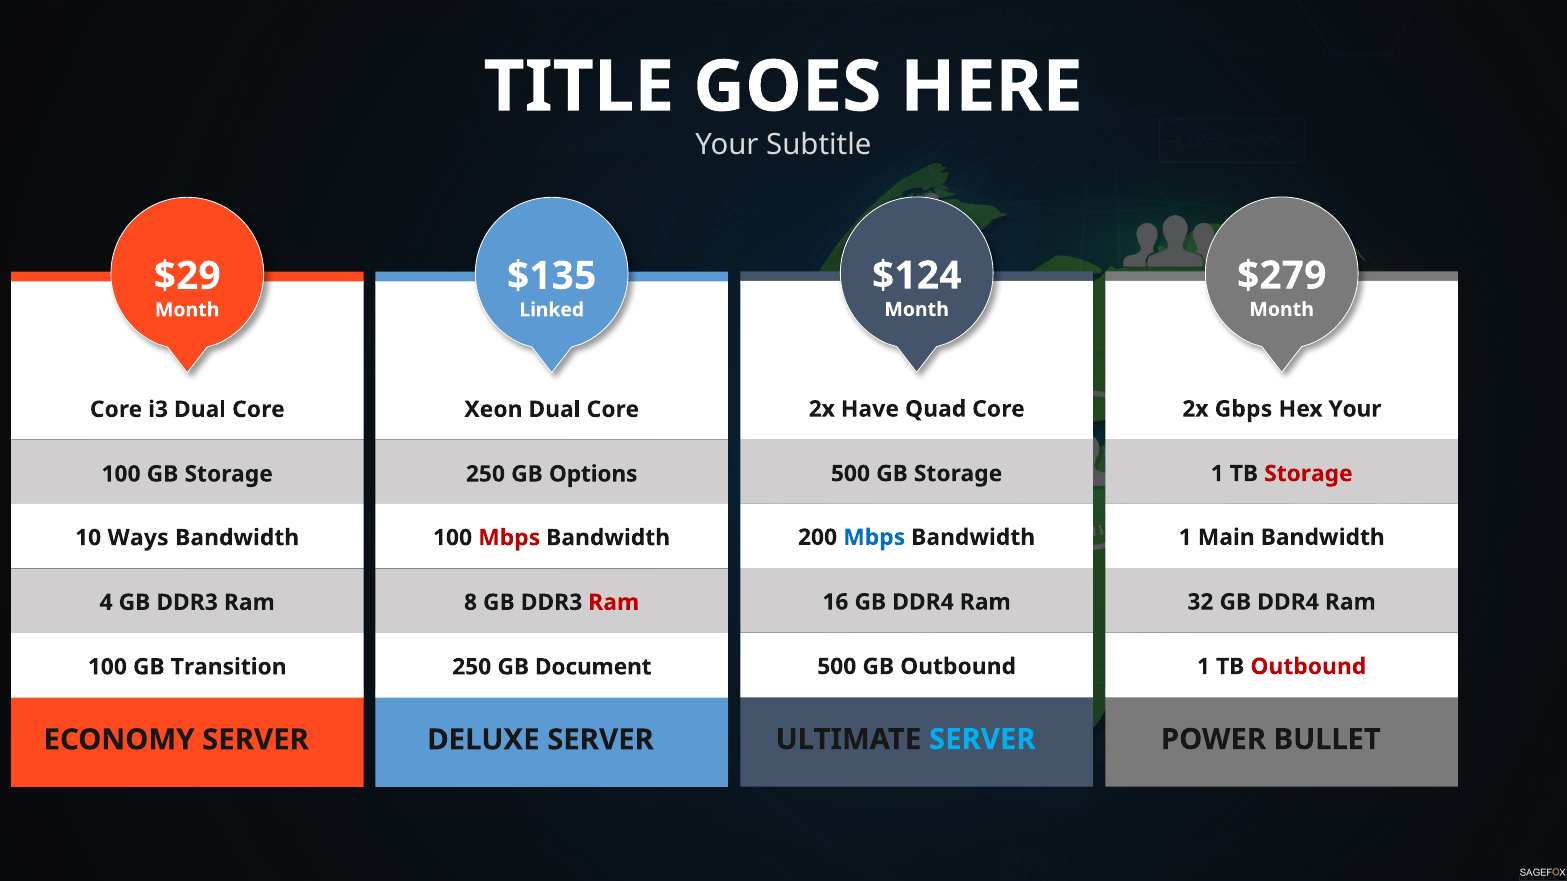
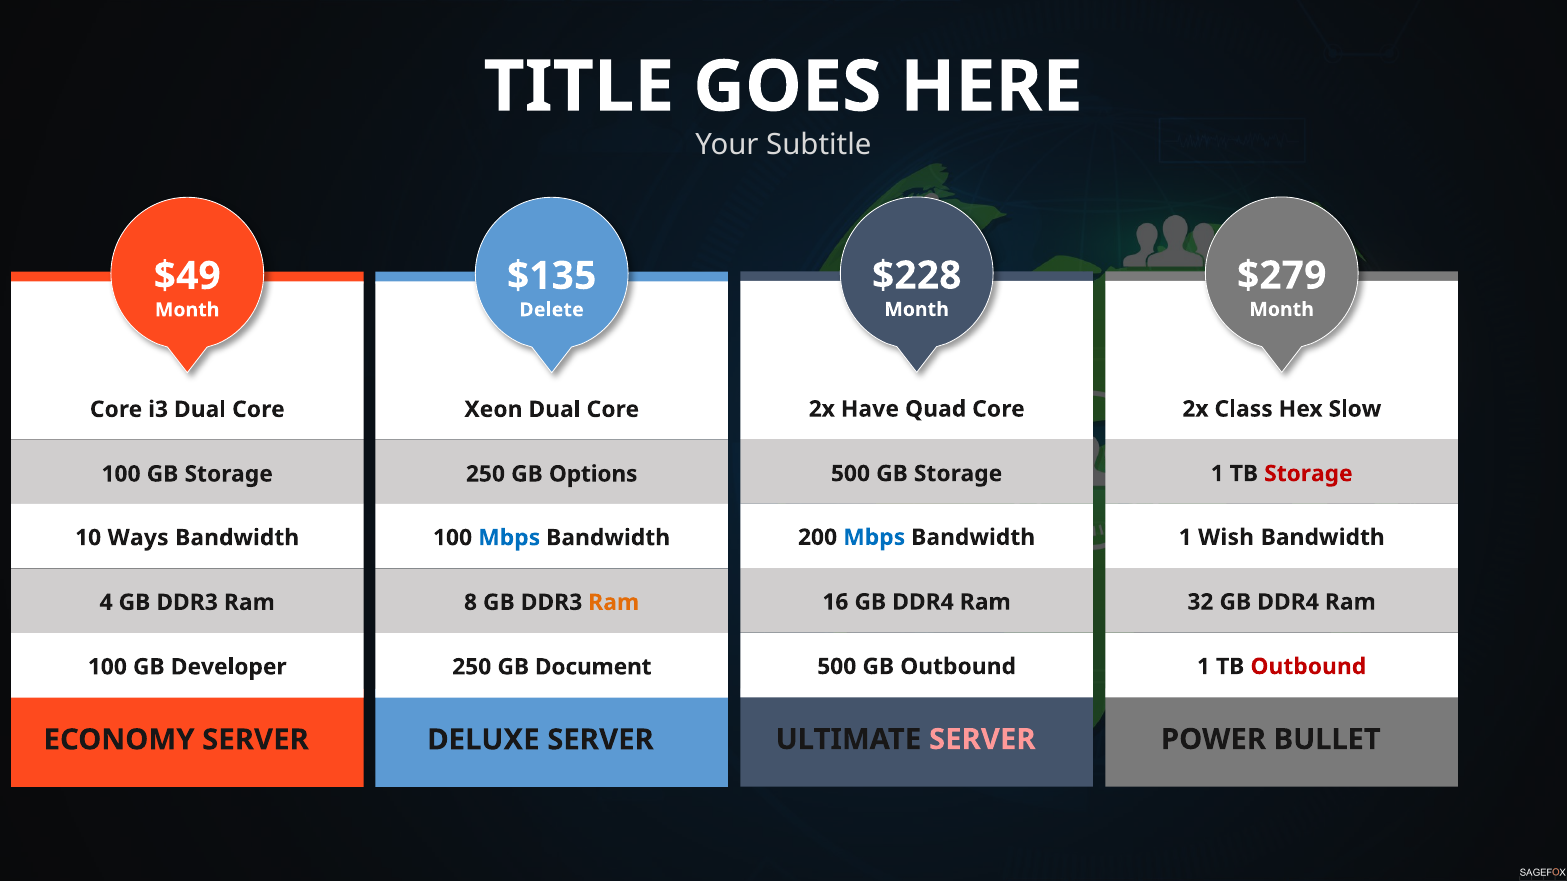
$124: $124 -> $228 (917, 276)
$29: $29 -> $49 (187, 276)
Linked: Linked -> Delete (552, 310)
Gbps: Gbps -> Class (1244, 409)
Hex Your: Your -> Slow (1355, 409)
Main: Main -> Wish (1226, 538)
Mbps colour: red -> blue (509, 538)
Ram colour: red -> orange (614, 603)
Transition: Transition -> Developer (229, 667)
SERVER colour: light blue -> pink (982, 740)
